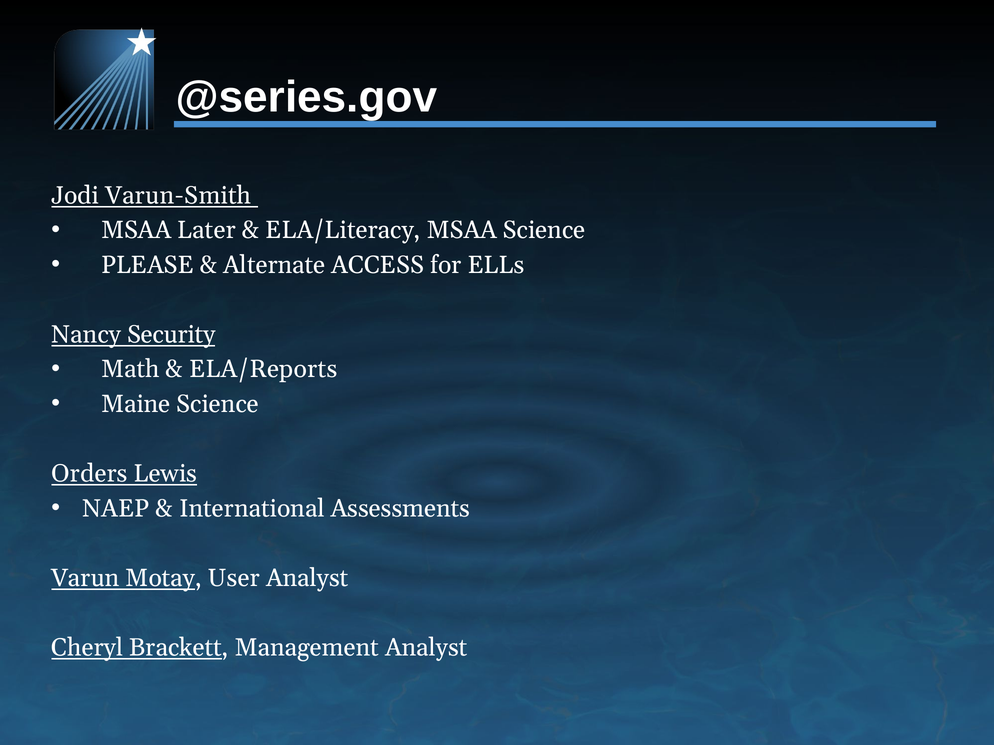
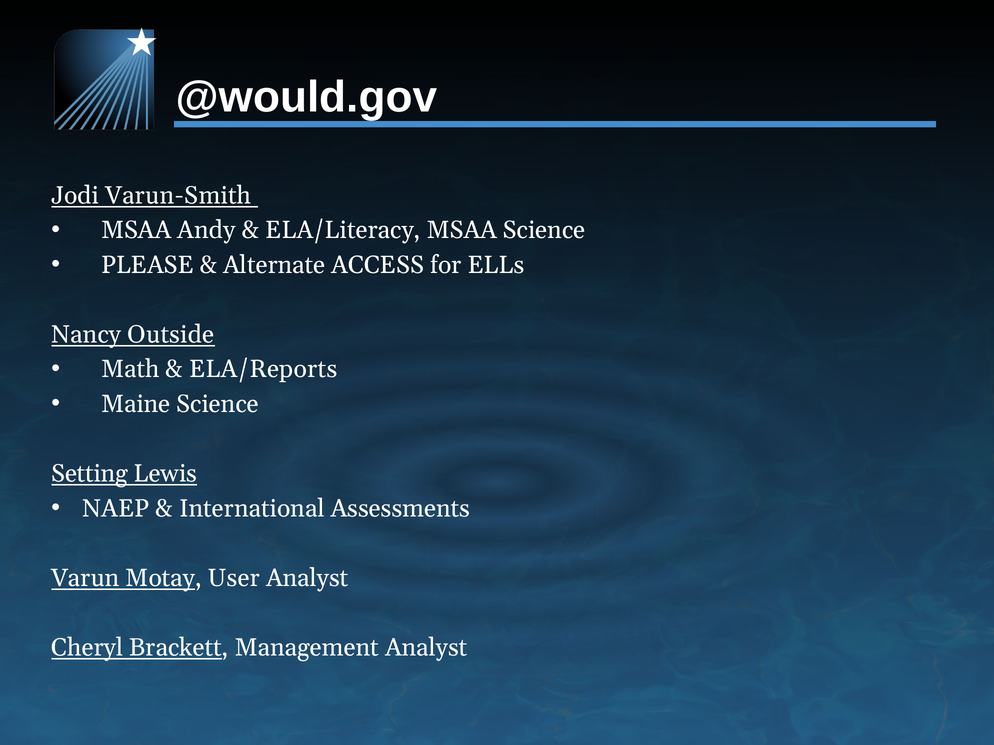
@series.gov: @series.gov -> @would.gov (306, 97)
Later: Later -> Andy (206, 230)
Security: Security -> Outside (171, 335)
Orders: Orders -> Setting (90, 474)
